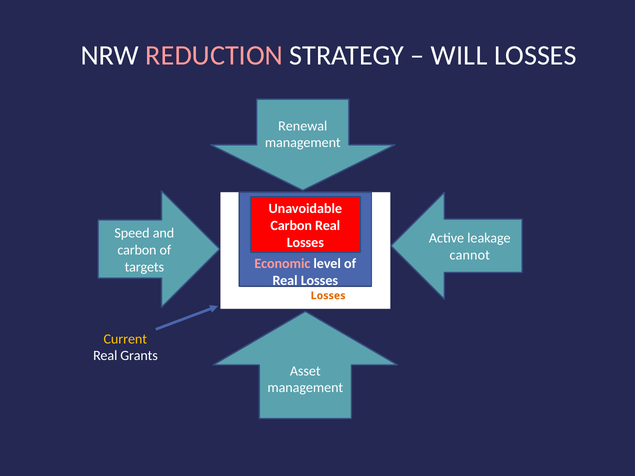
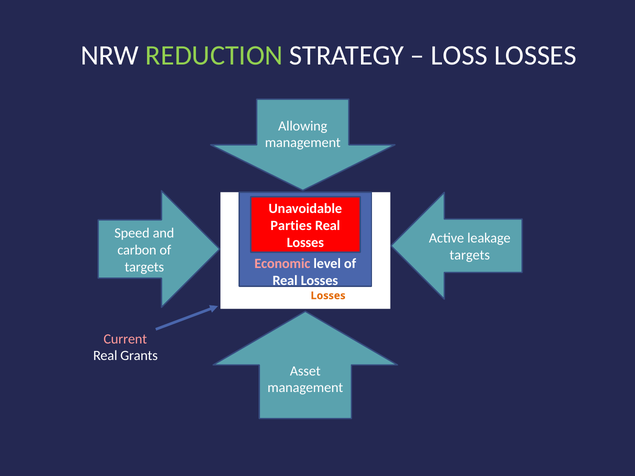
REDUCTION colour: pink -> light green (214, 56)
WILL: WILL -> LOSS (459, 56)
Renewal: Renewal -> Allowing (303, 126)
Carbon: Carbon -> Parties (291, 226)
cannot: cannot -> targets (470, 255)
Current colour: yellow -> pink (125, 339)
